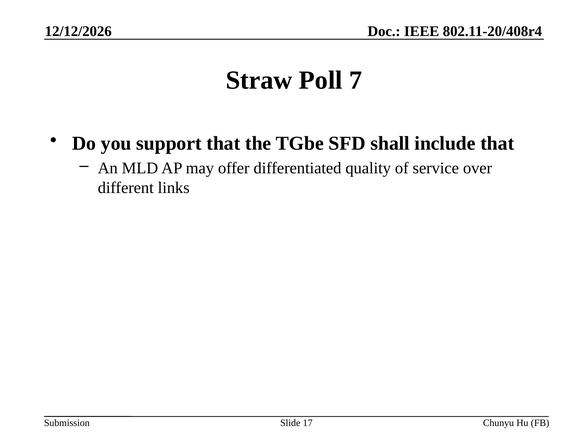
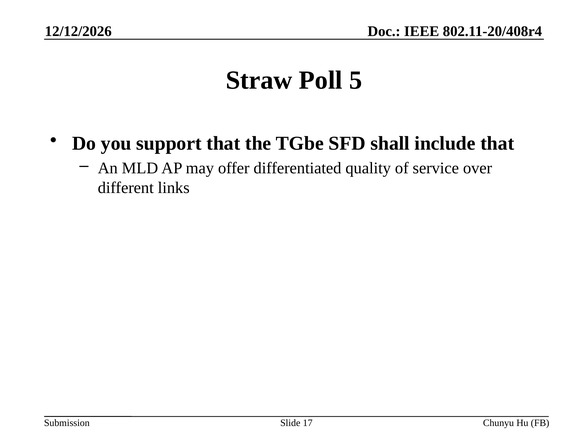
7: 7 -> 5 (356, 80)
